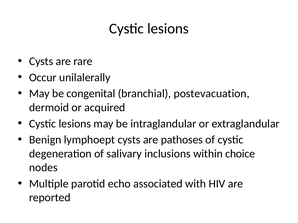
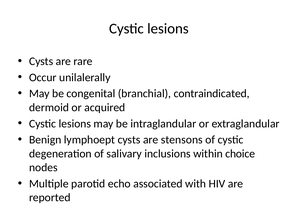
postevacuation: postevacuation -> contraindicated (212, 94)
pathoses: pathoses -> stensons (182, 140)
